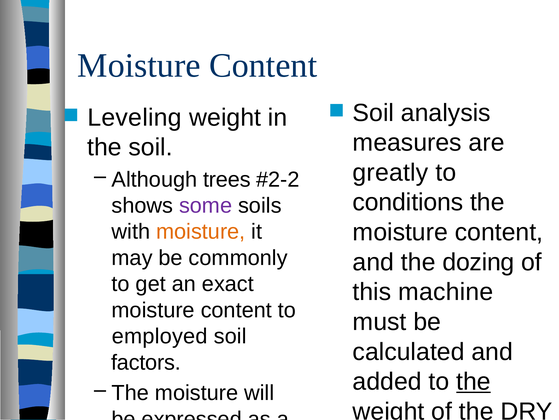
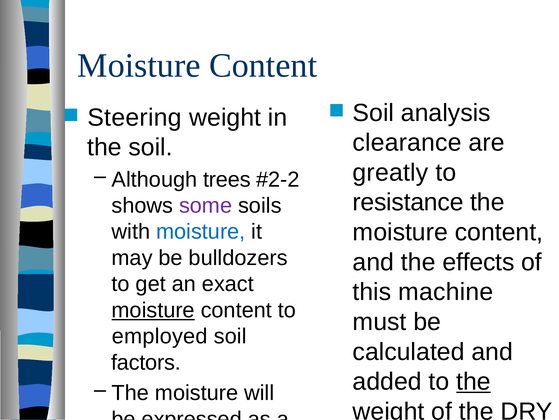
Leveling: Leveling -> Steering (135, 117)
measures: measures -> clearance (407, 142)
conditions: conditions -> resistance (408, 202)
moisture colour: orange -> blue (201, 231)
commonly: commonly -> bulldozers (238, 257)
dozing: dozing -> effects (478, 262)
moisture underline: none -> present (153, 310)
